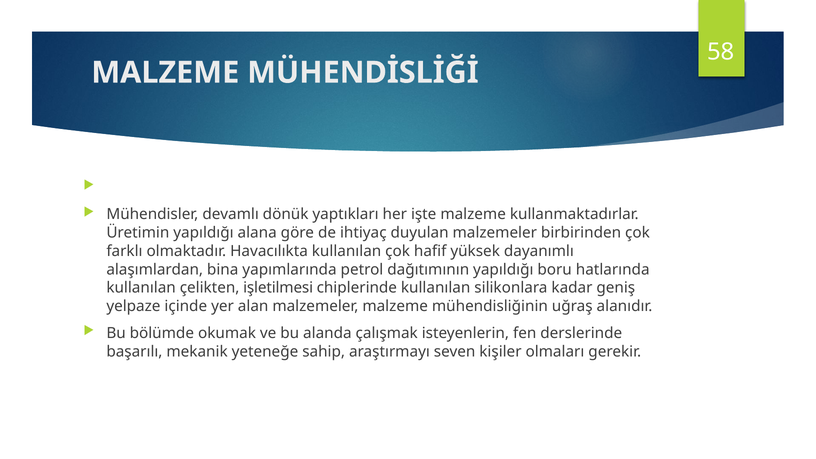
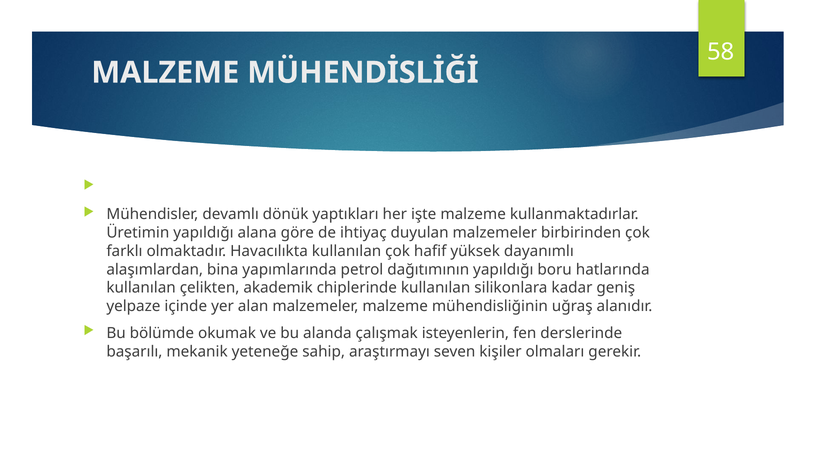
işletilmesi: işletilmesi -> akademik (278, 288)
